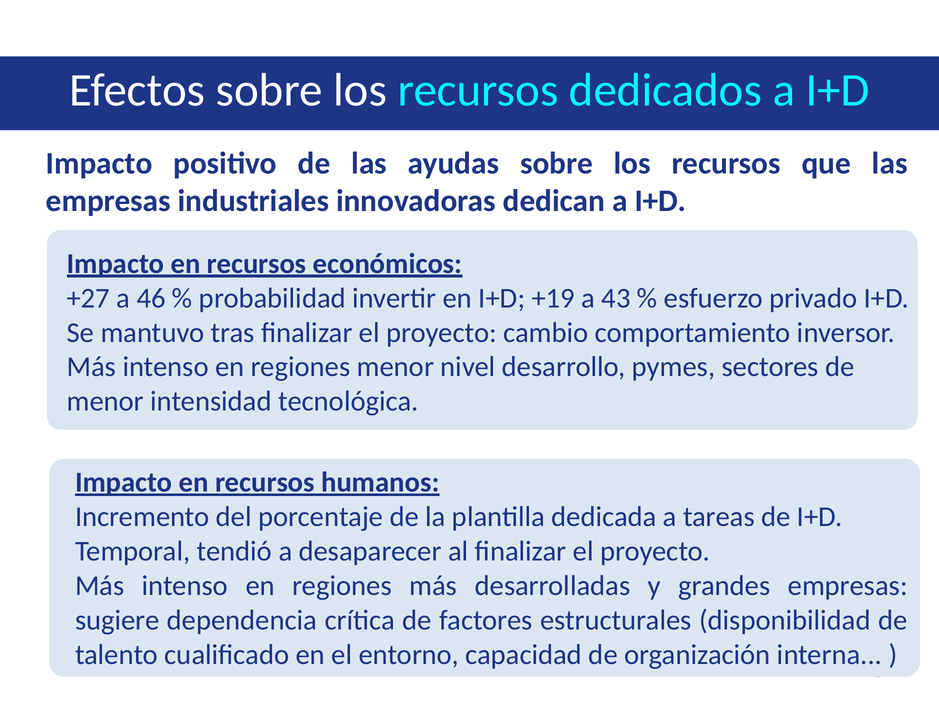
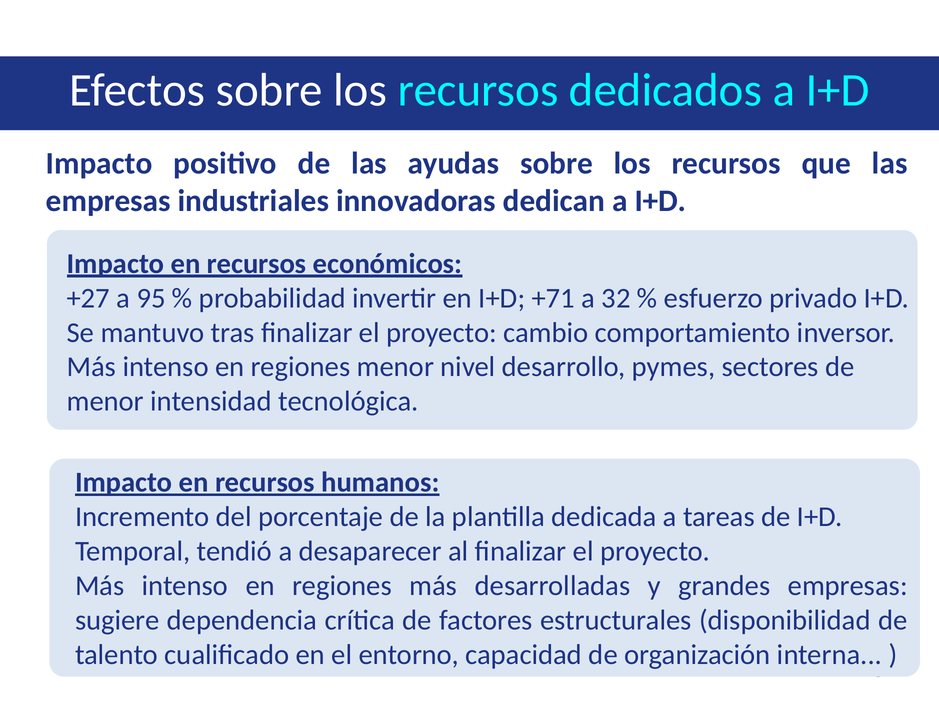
46: 46 -> 95 (151, 298)
+19: +19 -> +71 (553, 298)
43: 43 -> 32 (616, 298)
